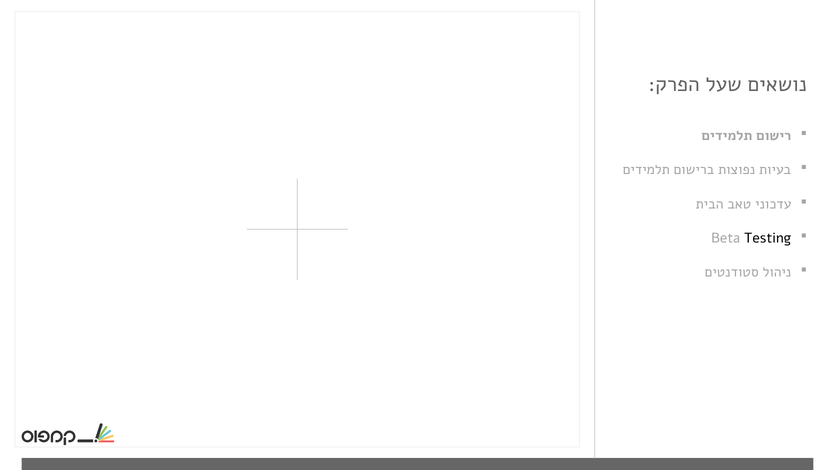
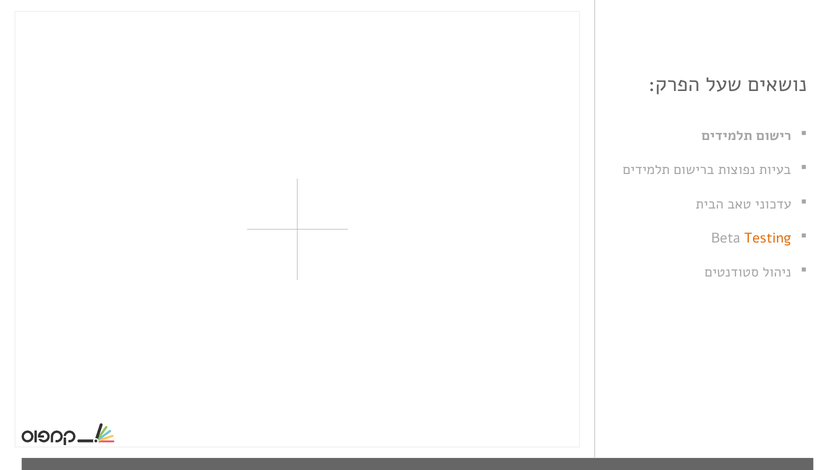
Testing colour: black -> orange (768, 238)
